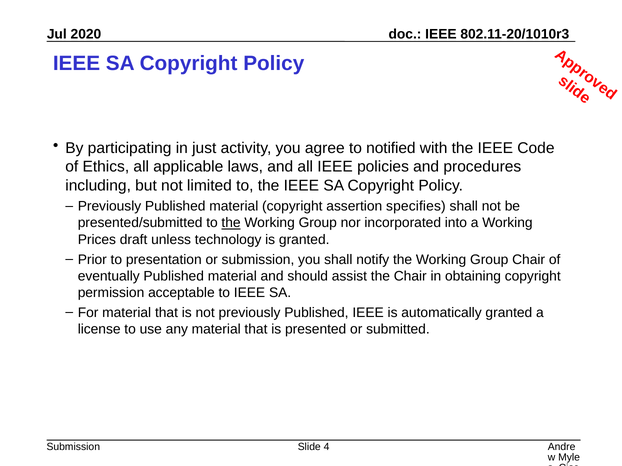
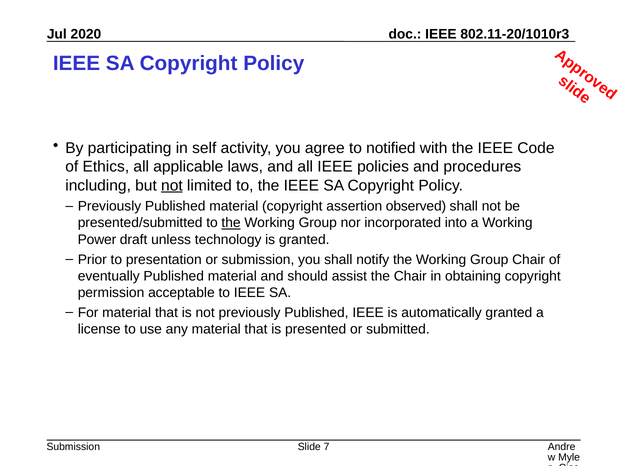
just: just -> self (204, 148)
not underline: none -> present (172, 186)
specifies: specifies -> observed (416, 207)
Prices: Prices -> Power (97, 240)
4: 4 -> 7 (327, 447)
